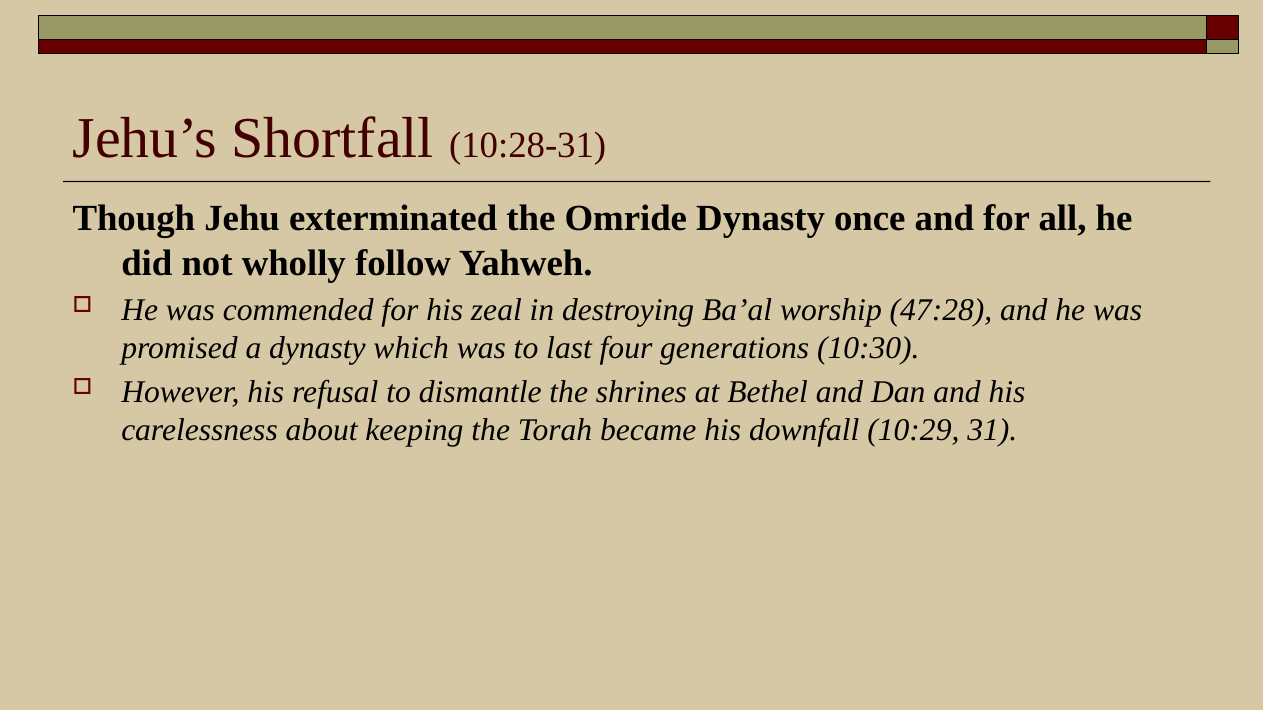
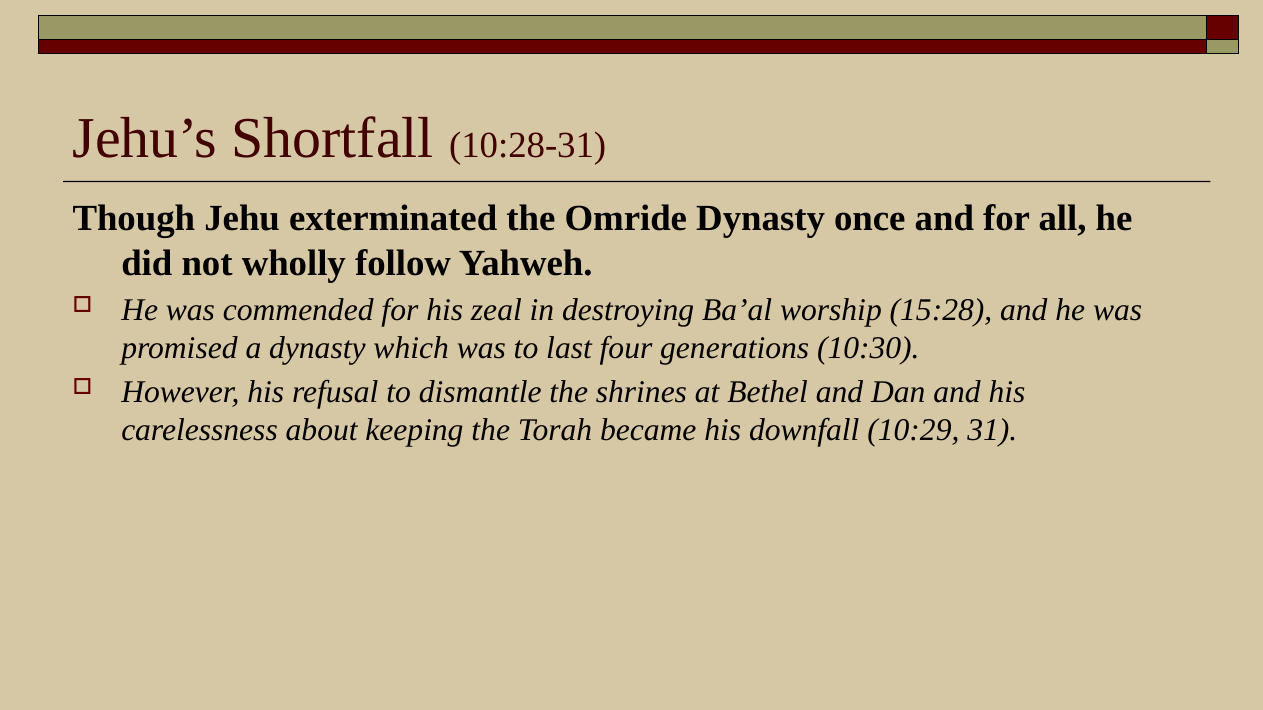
47:28: 47:28 -> 15:28 (941, 310)
